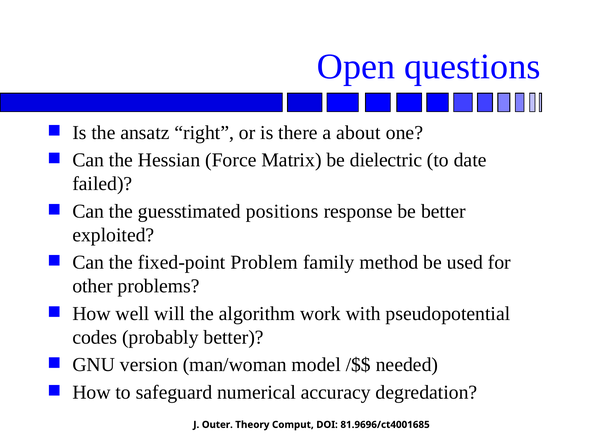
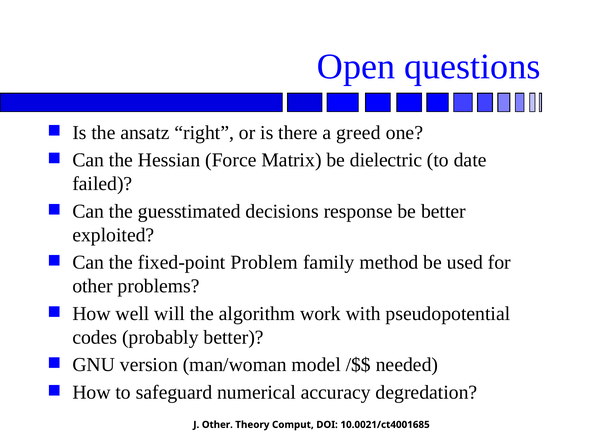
about: about -> greed (359, 133)
positions: positions -> decisions (282, 211)
J Outer: Outer -> Other (217, 425)
81.9696/ct4001685: 81.9696/ct4001685 -> 10.0021/ct4001685 (385, 425)
